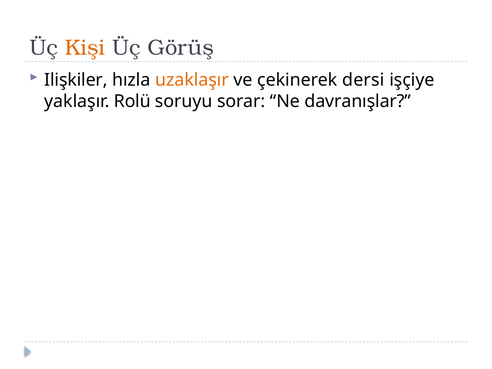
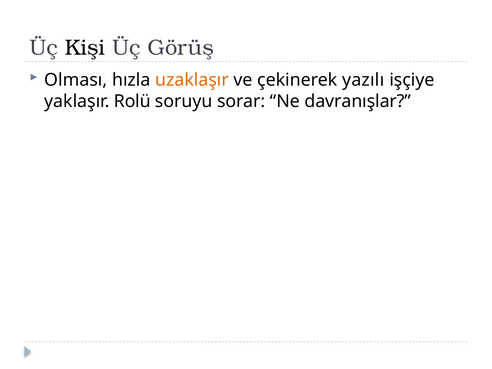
Kişi colour: orange -> black (85, 47)
Ilişkiler: Ilişkiler -> Olması (76, 80)
dersi: dersi -> yazılı (363, 80)
